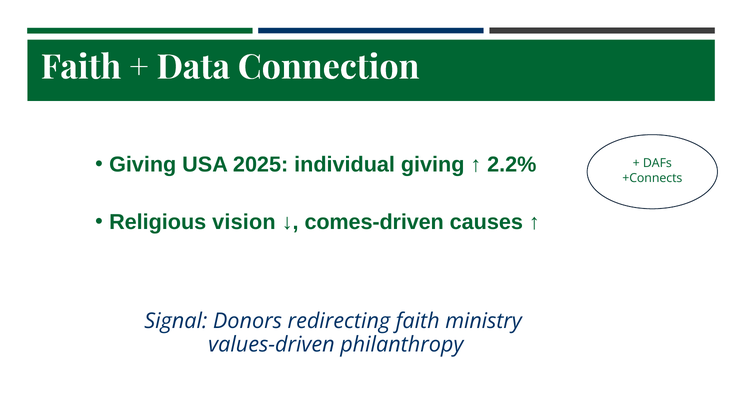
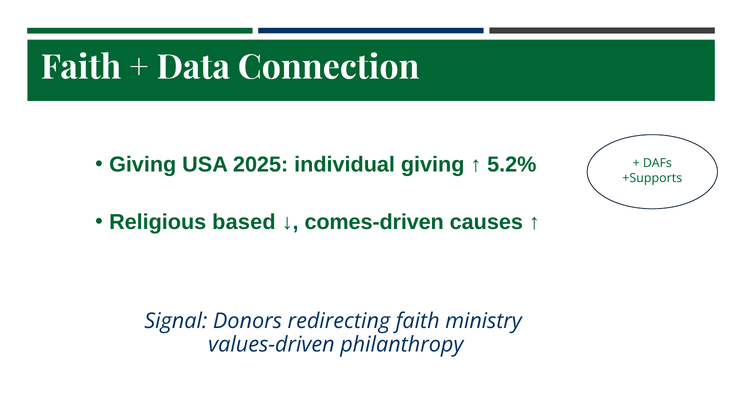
2.2%: 2.2% -> 5.2% (512, 165)
+Connects: +Connects -> +Supports (652, 178)
vision: vision -> based (244, 222)
